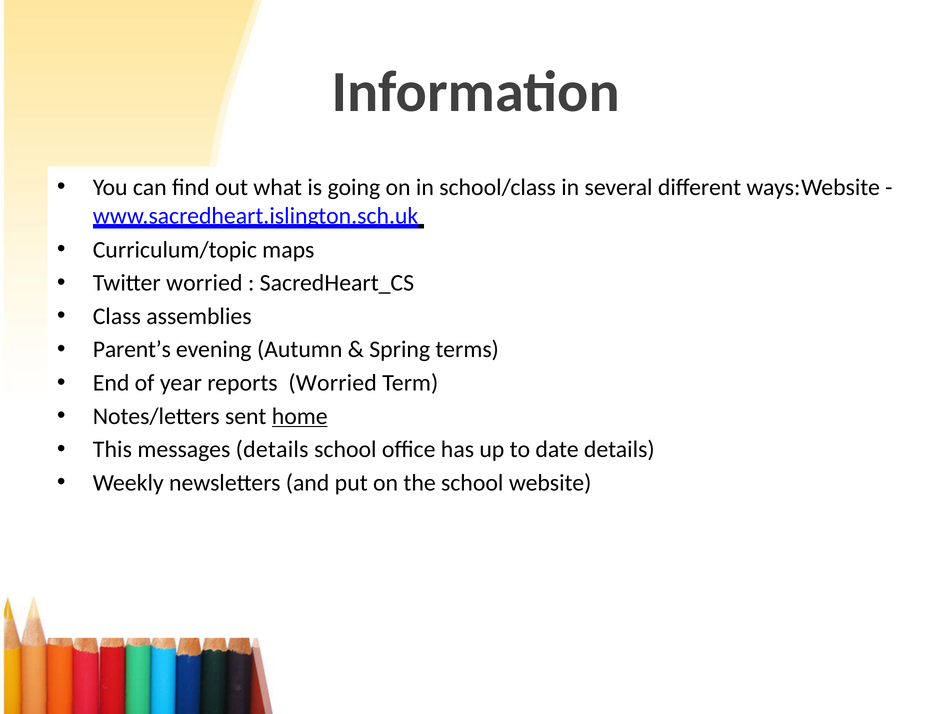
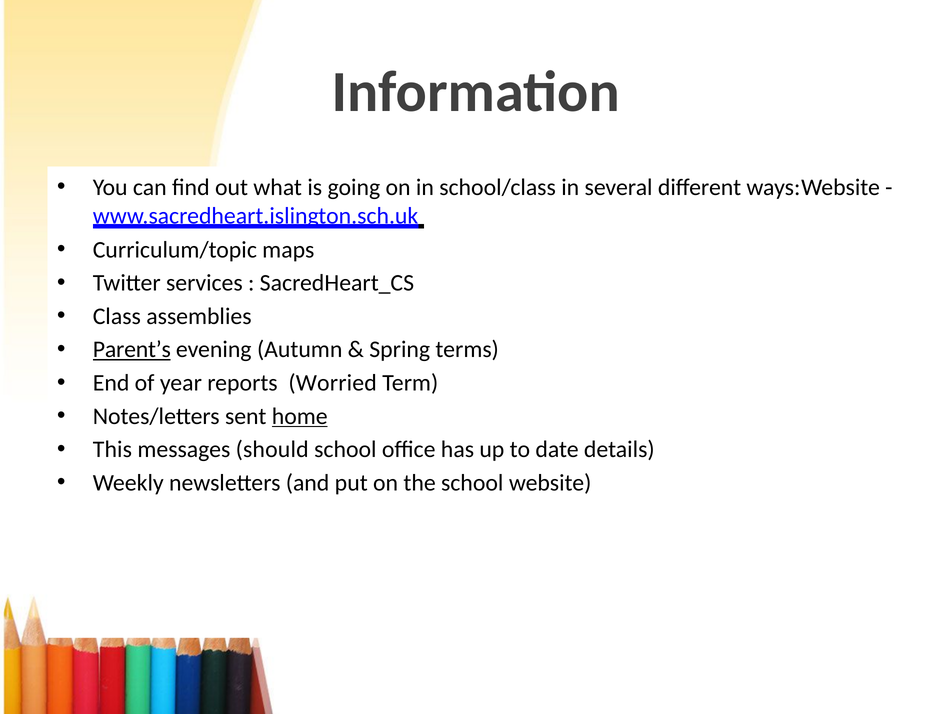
Twitter worried: worried -> services (204, 283)
Parent’s underline: none -> present (132, 350)
messages details: details -> should (272, 450)
